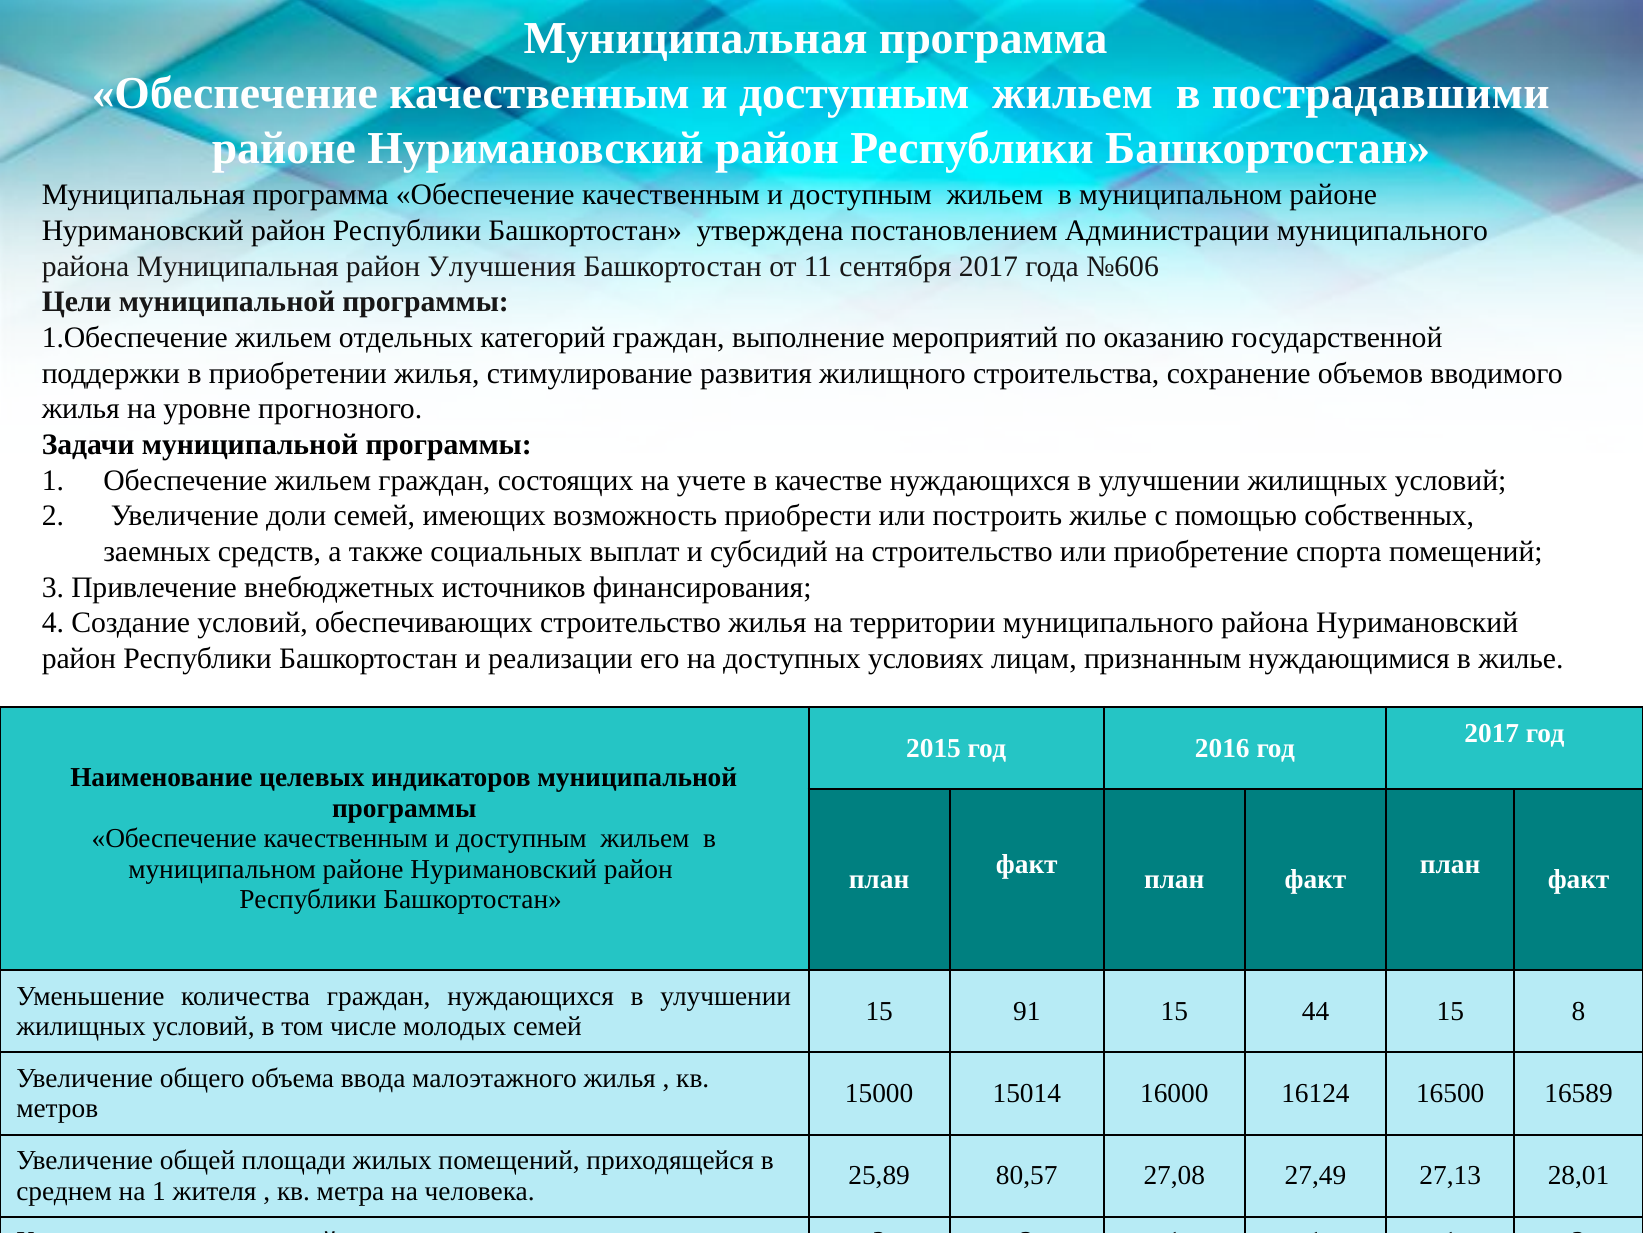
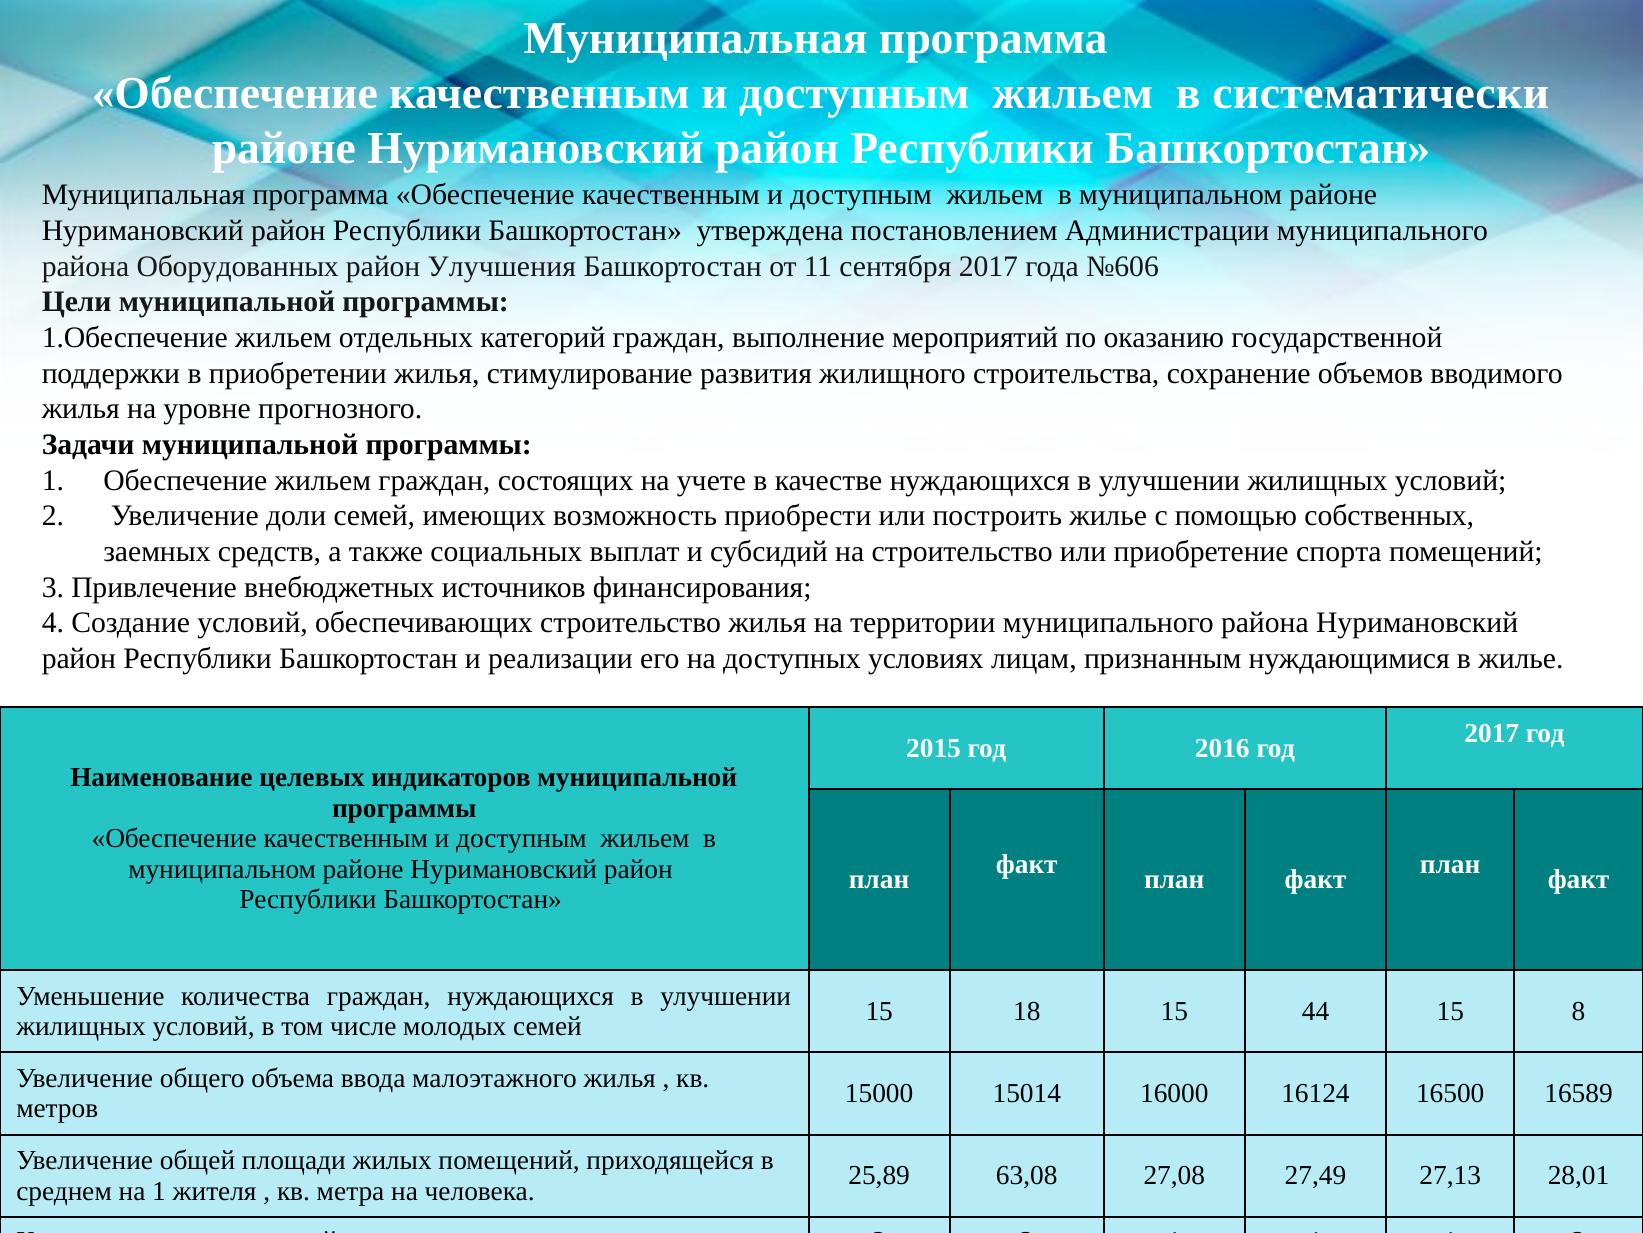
пострадавшими: пострадавшими -> систематически (1381, 93)
района Муниципальная: Муниципальная -> Оборудованных (238, 266)
91: 91 -> 18 (1027, 1011)
80,57: 80,57 -> 63,08 (1027, 1175)
